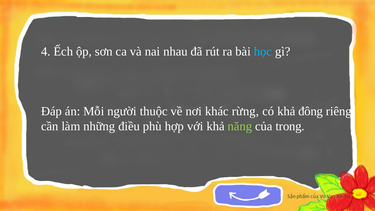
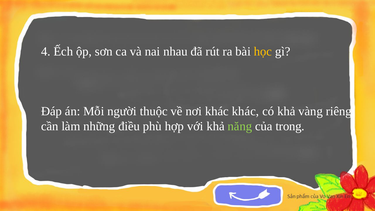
học colour: light blue -> yellow (263, 51)
khác rừng: rừng -> khác (245, 111)
đông: đông -> vàng (311, 111)
